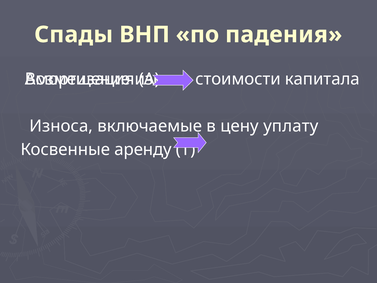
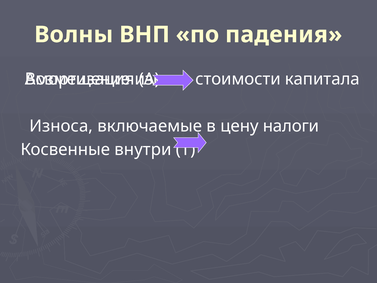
Спады: Спады -> Волны (74, 35)
уплату: уплату -> налоги (291, 126)
аренду: аренду -> внутри (143, 149)
